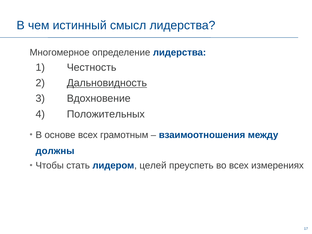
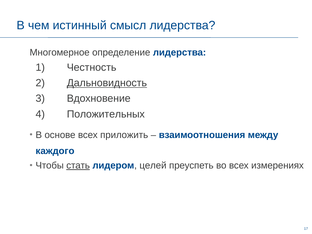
грамотным: грамотным -> приложить (124, 135)
должны: должны -> каждого (55, 151)
стать underline: none -> present (78, 166)
